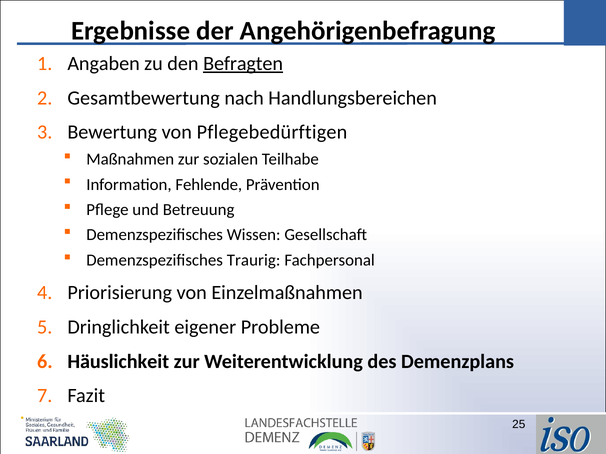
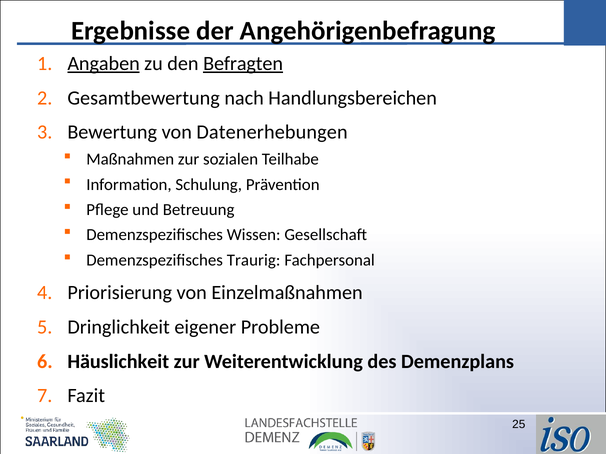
Angaben underline: none -> present (104, 64)
Pflegebedürftigen: Pflegebedürftigen -> Datenerhebungen (272, 132)
Fehlende: Fehlende -> Schulung (209, 185)
